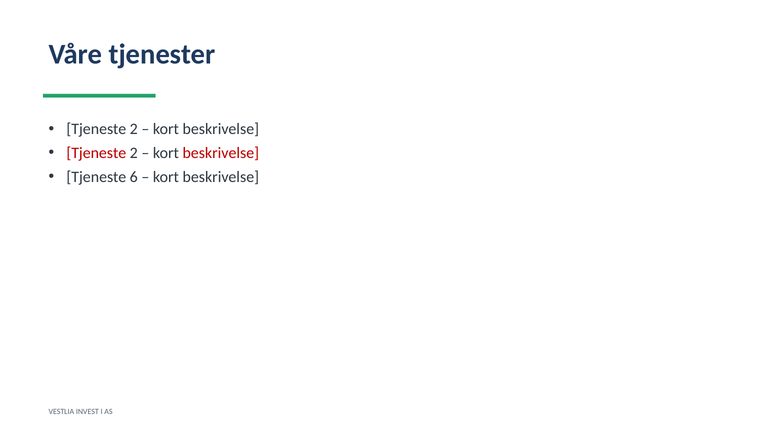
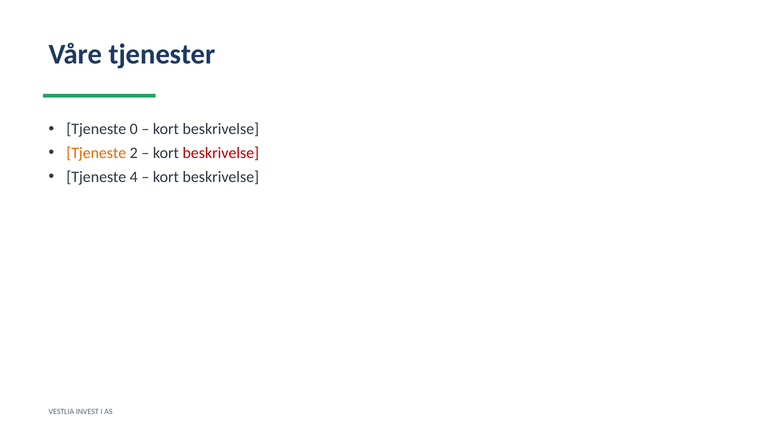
2: 2 -> 0 (134, 129)
Tjeneste colour: red -> orange (96, 153)
6: 6 -> 4 (134, 177)
